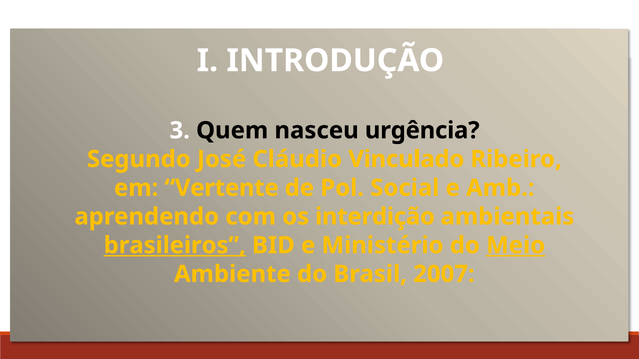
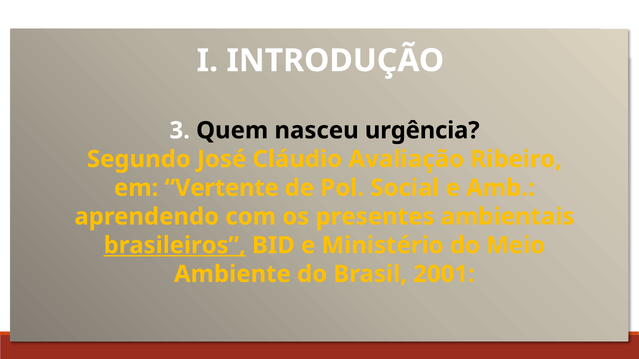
Vinculado: Vinculado -> Avaliação (406, 159)
interdição: interdição -> presentes (375, 217)
Meio underline: present -> none (516, 246)
2007: 2007 -> 2001 (444, 274)
